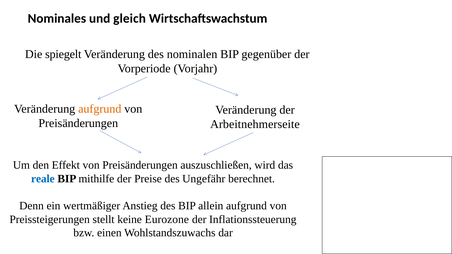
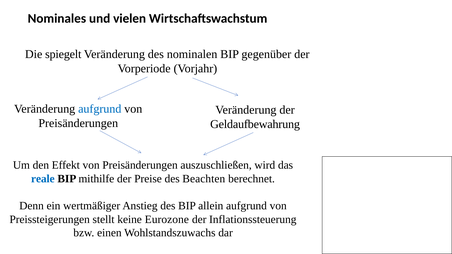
gleich: gleich -> vielen (130, 19)
aufgrund colour: orange -> blue (100, 109)
Arbeitnehmerseite: Arbeitnehmerseite -> Geldaufbewahrung (255, 124)
Ungefähr: Ungefähr -> Beachten (204, 179)
